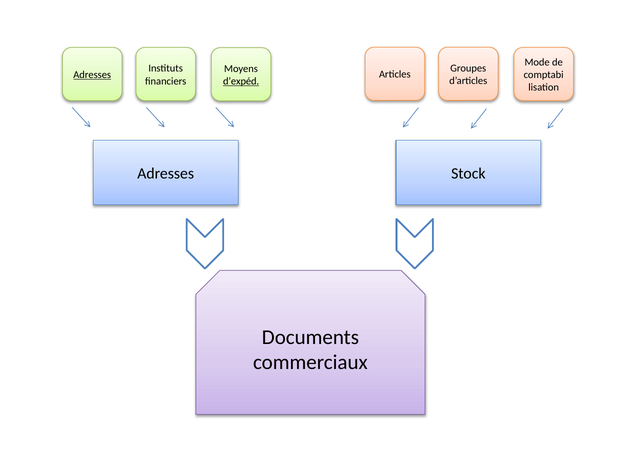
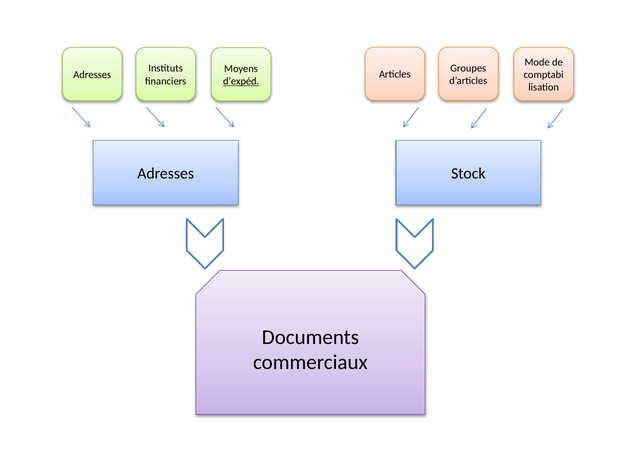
Adresses underline: present -> none (92, 75)
